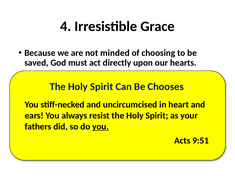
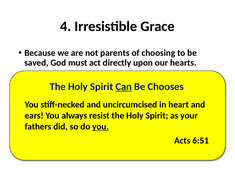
minded: minded -> parents (115, 53)
Can underline: none -> present (124, 87)
9:51: 9:51 -> 6:51 (201, 141)
